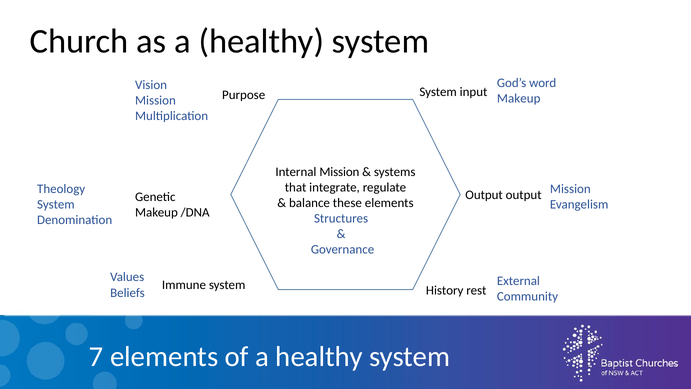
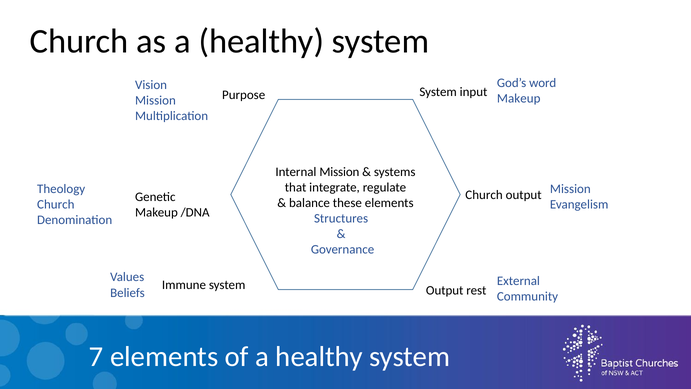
Output: Output -> Church (484, 195)
System: System -> Church (56, 204)
History: History -> Output (445, 290)
